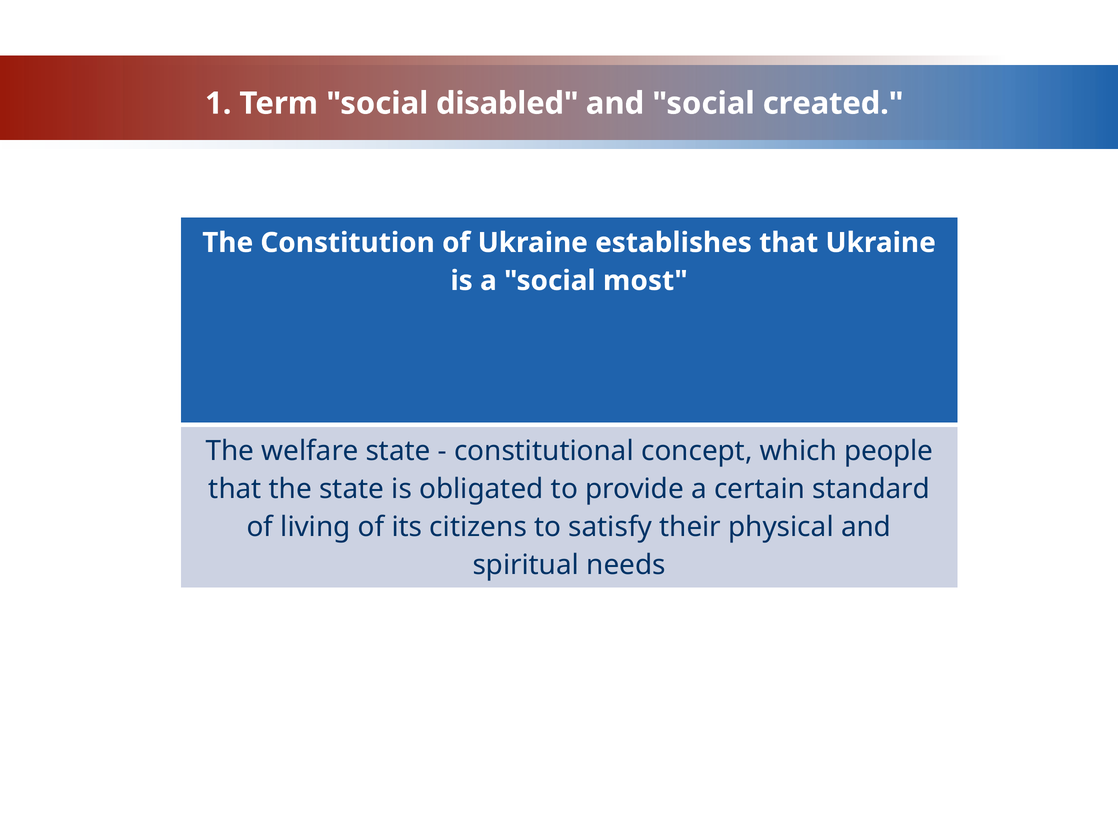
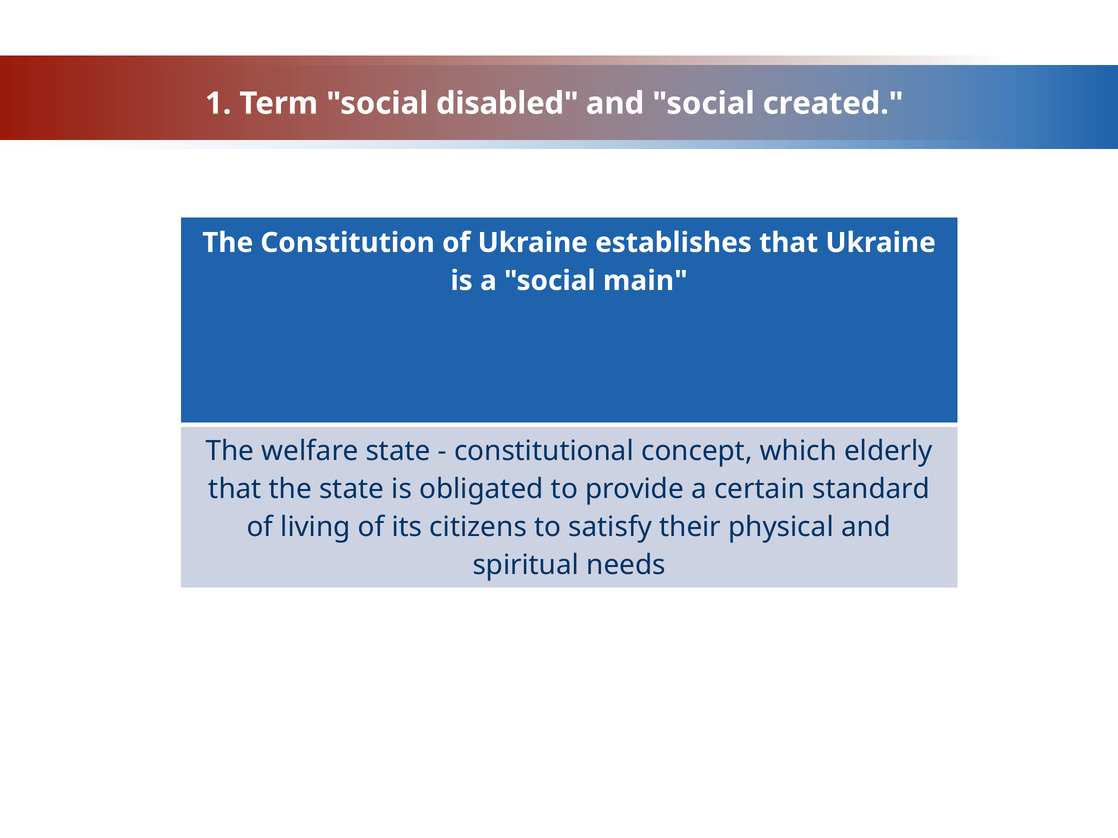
most: most -> main (645, 281)
people: people -> elderly (888, 451)
